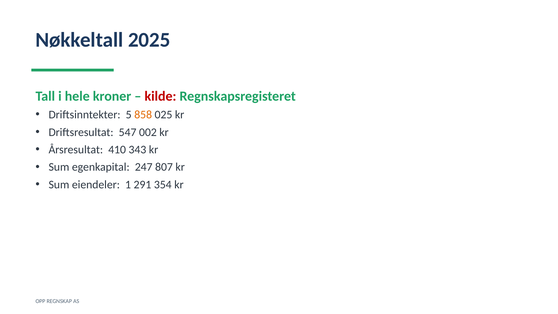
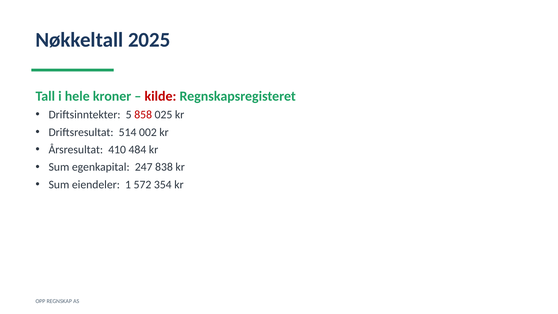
858 colour: orange -> red (143, 115)
547: 547 -> 514 (128, 132)
343: 343 -> 484 (137, 150)
807: 807 -> 838 (164, 167)
291: 291 -> 572 (142, 185)
